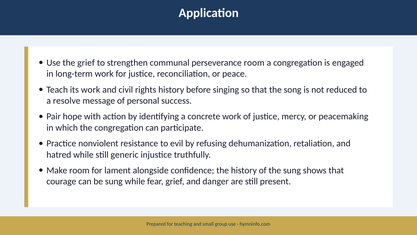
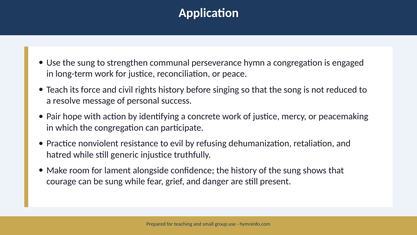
Use the grief: grief -> sung (86, 63)
perseverance room: room -> hymn (254, 63)
its work: work -> force (91, 90)
